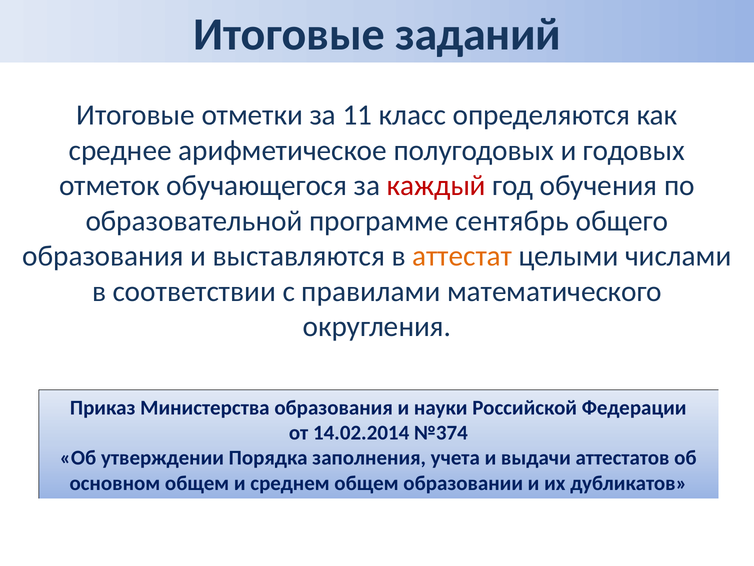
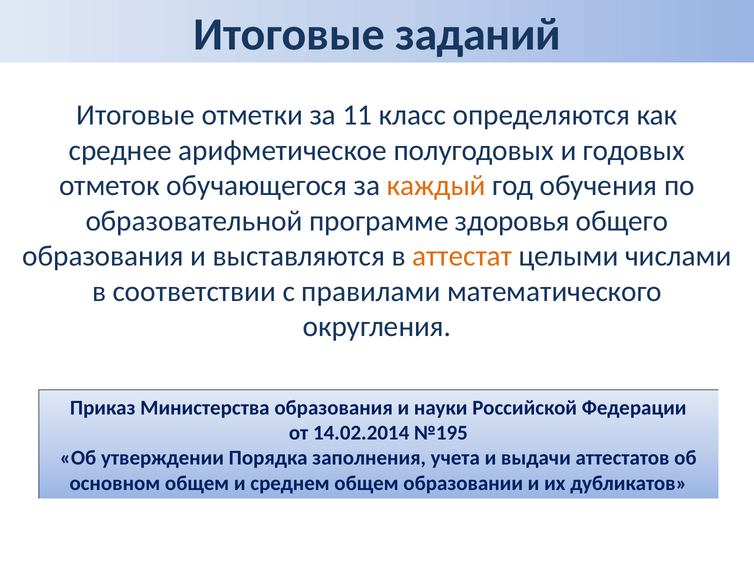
каждый colour: red -> orange (436, 185)
сентябрь: сентябрь -> здоровья (512, 221)
№374: №374 -> №195 (441, 432)
